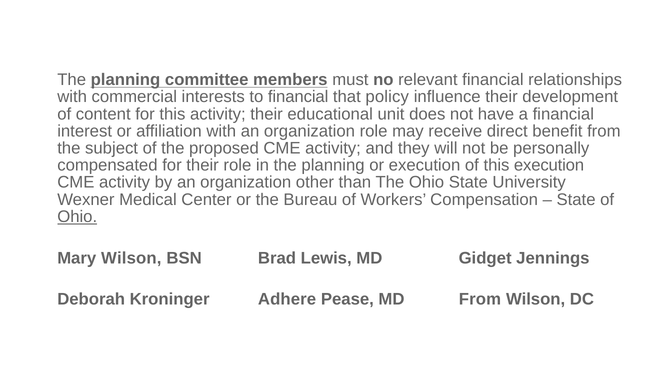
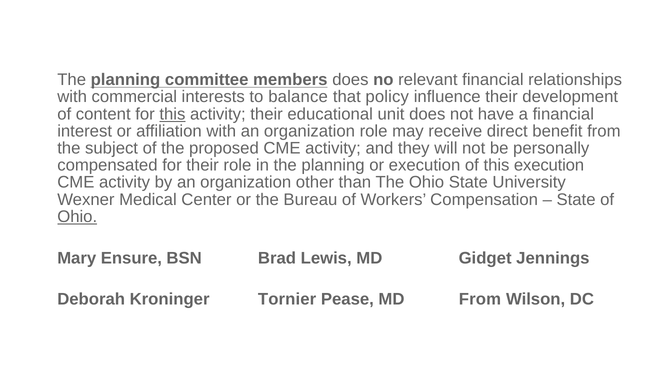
members must: must -> does (350, 80)
to financial: financial -> balance (298, 97)
this underline: none -> present (172, 114)
Mary Wilson: Wilson -> Ensure (131, 258)
Adhere: Adhere -> Tornier (287, 299)
